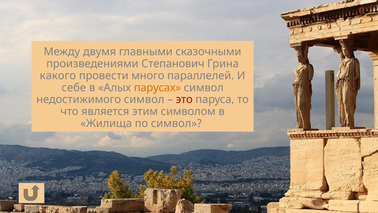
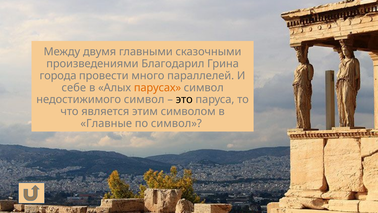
Степанович: Степанович -> Благодарил (173, 64)
какого: какого -> города (58, 76)
это colour: red -> black (184, 99)
Жилища: Жилища -> Главные (106, 123)
